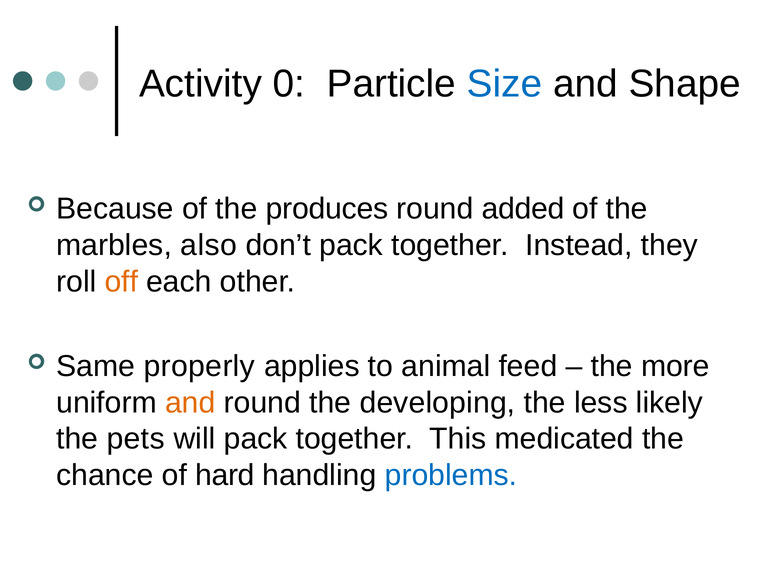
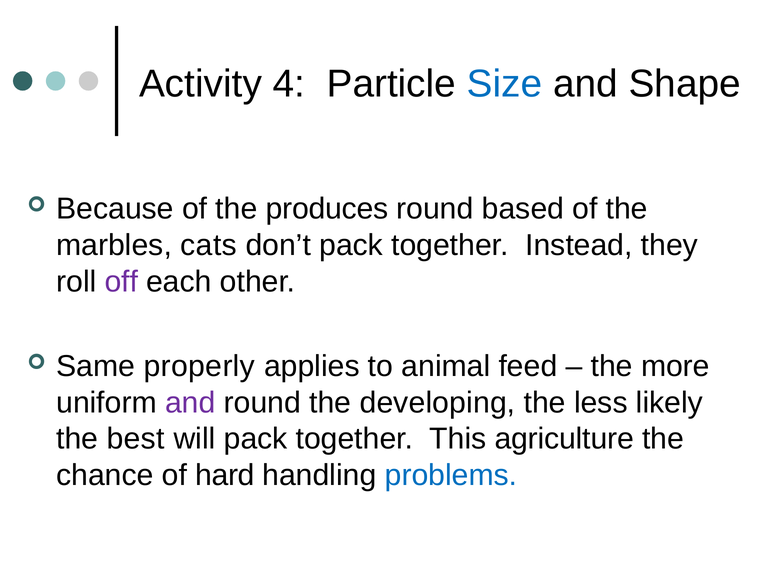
0: 0 -> 4 (289, 84)
added: added -> based (523, 209)
also: also -> cats (209, 245)
off colour: orange -> purple (121, 281)
and colour: orange -> purple (190, 402)
pets: pets -> best (136, 439)
medicated: medicated -> agriculture (564, 439)
